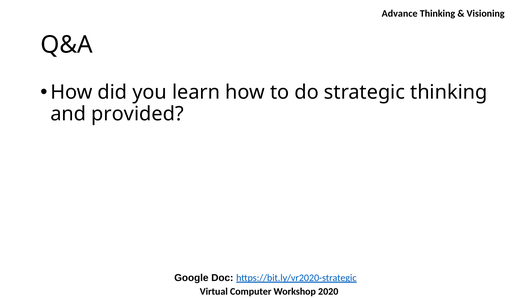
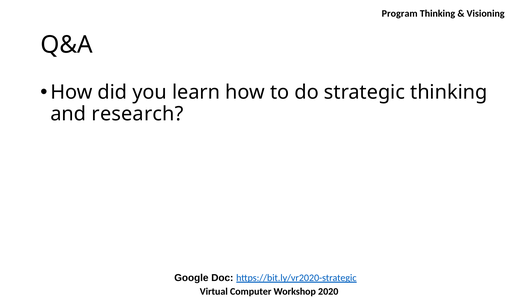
Advance: Advance -> Program (400, 14)
provided: provided -> research (137, 114)
